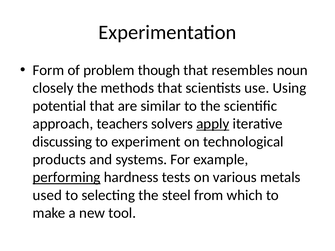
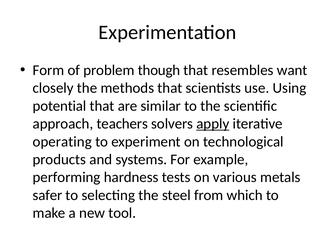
noun: noun -> want (292, 70)
discussing: discussing -> operating (62, 142)
performing underline: present -> none (67, 178)
used: used -> safer (47, 195)
